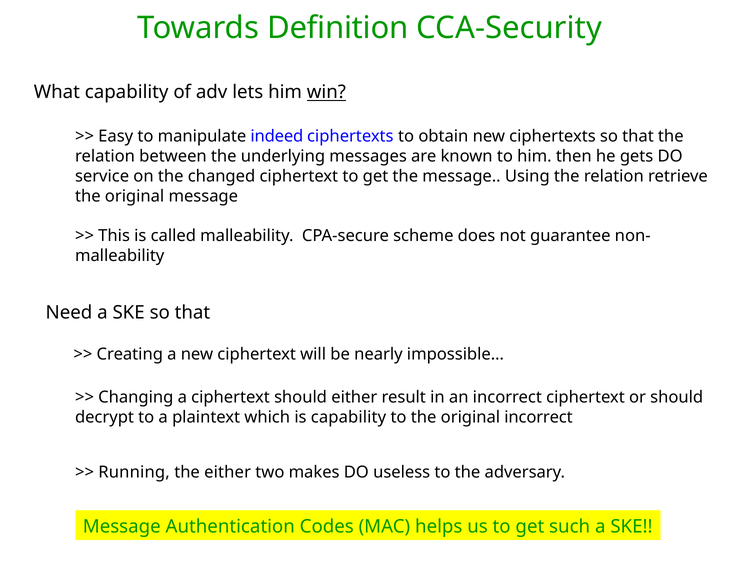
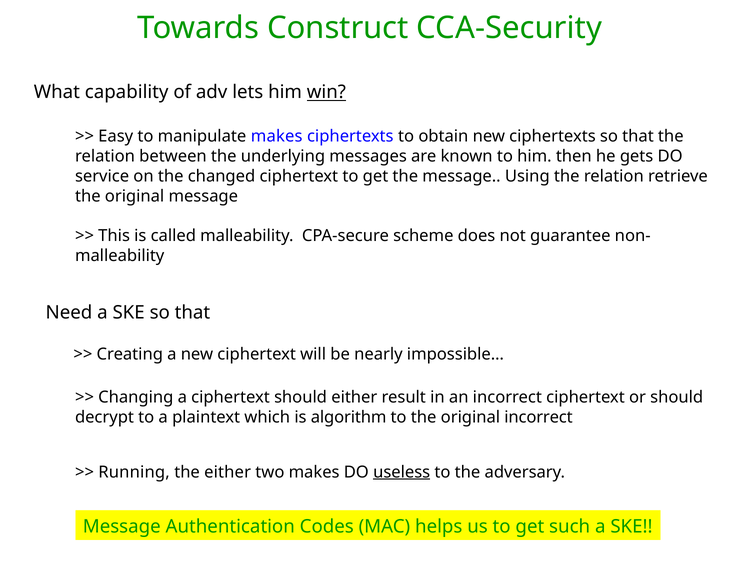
Definition: Definition -> Construct (338, 28)
manipulate indeed: indeed -> makes (277, 136)
is capability: capability -> algorithm (349, 417)
useless underline: none -> present (402, 472)
